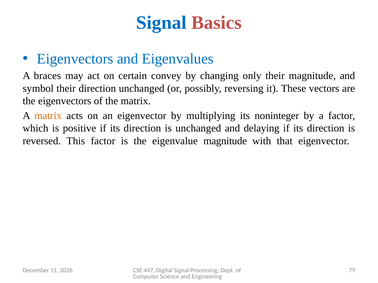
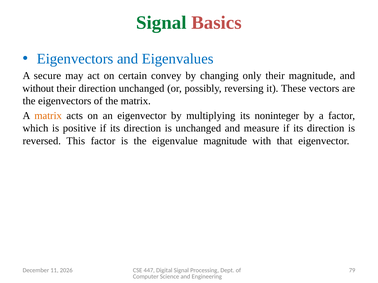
Signal colour: blue -> green (161, 23)
braces: braces -> secure (47, 76)
symbol: symbol -> without (38, 89)
delaying: delaying -> measure (261, 128)
